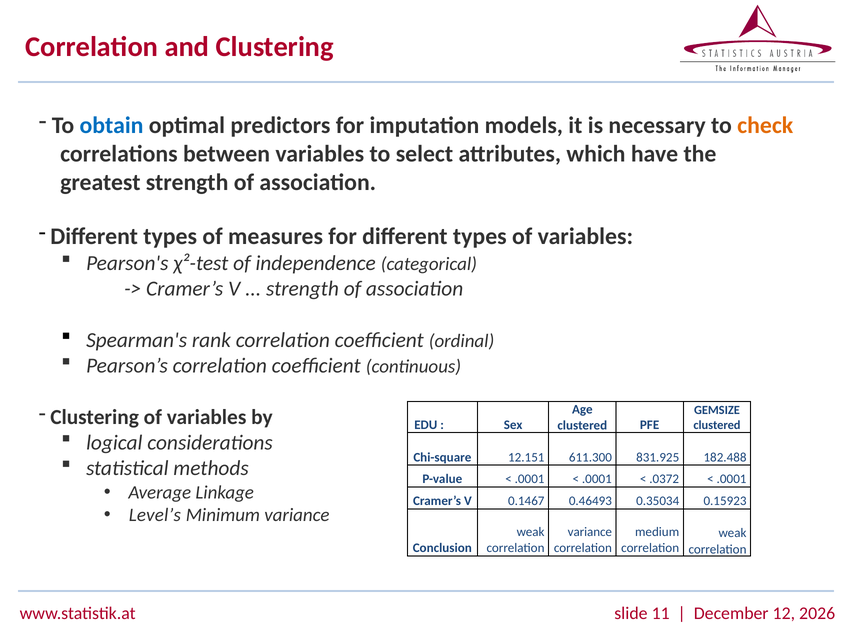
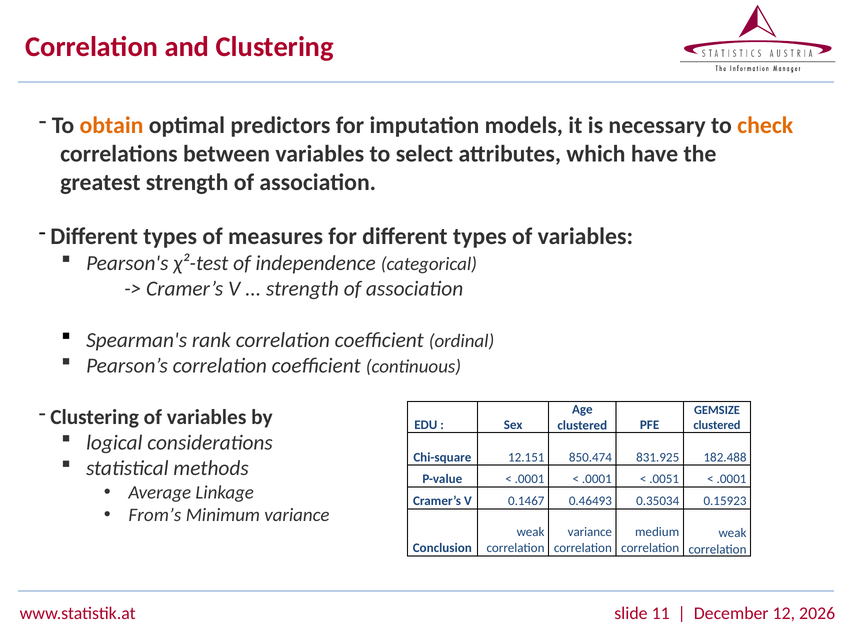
obtain colour: blue -> orange (112, 125)
611.300: 611.300 -> 850.474 (590, 457)
.0372: .0372 -> .0051 (664, 479)
Level’s: Level’s -> From’s (155, 515)
